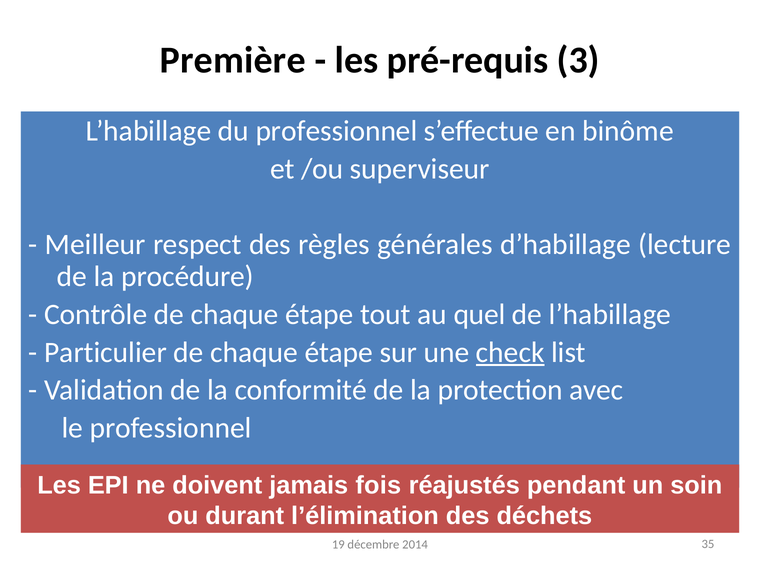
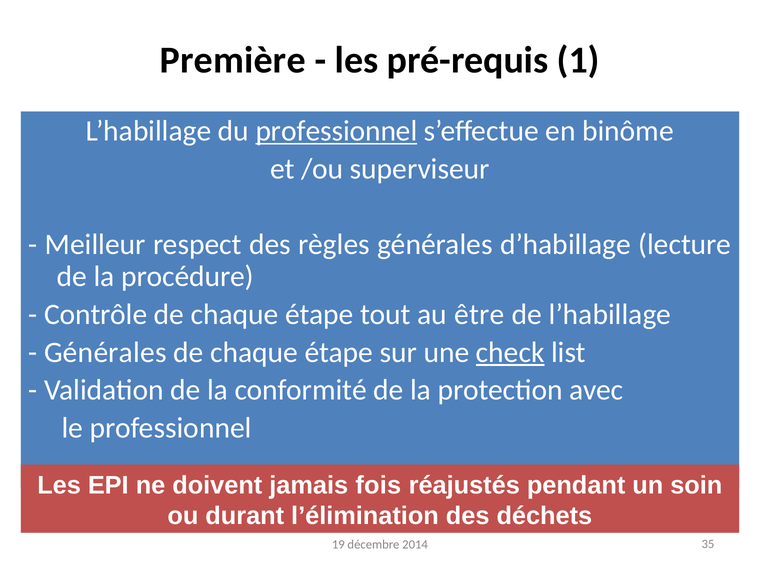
3: 3 -> 1 (578, 60)
professionnel underline: none -> present (336, 131)
quel: quel -> être (479, 314)
Particulier: Particulier -> Générales (105, 352)
